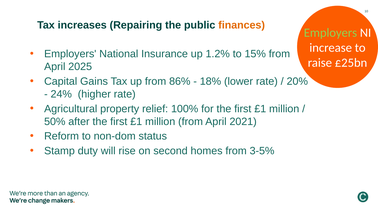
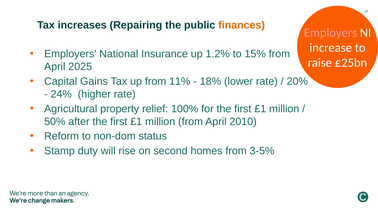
Employers colour: light green -> pink (330, 33)
86%: 86% -> 11% (180, 82)
2021: 2021 -> 2010 (243, 122)
